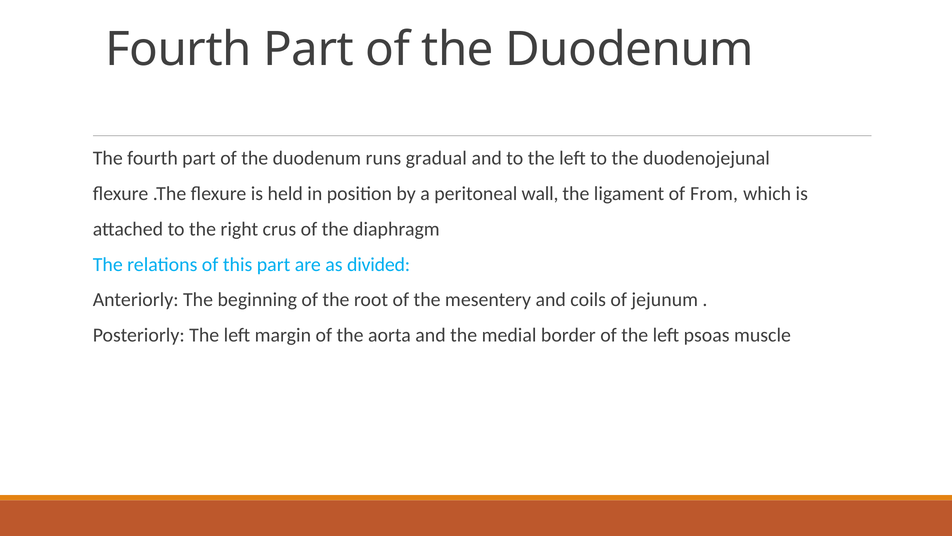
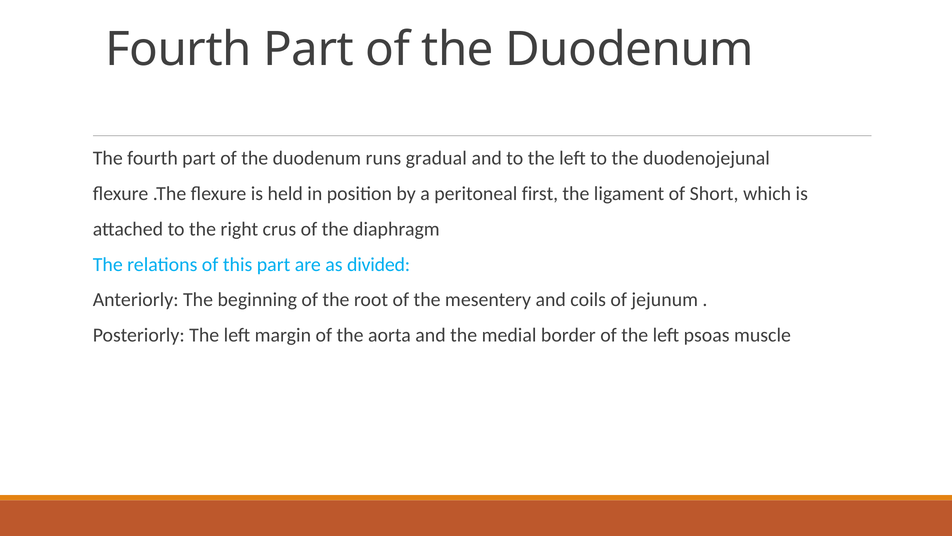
wall: wall -> first (540, 194)
From: From -> Short (714, 194)
